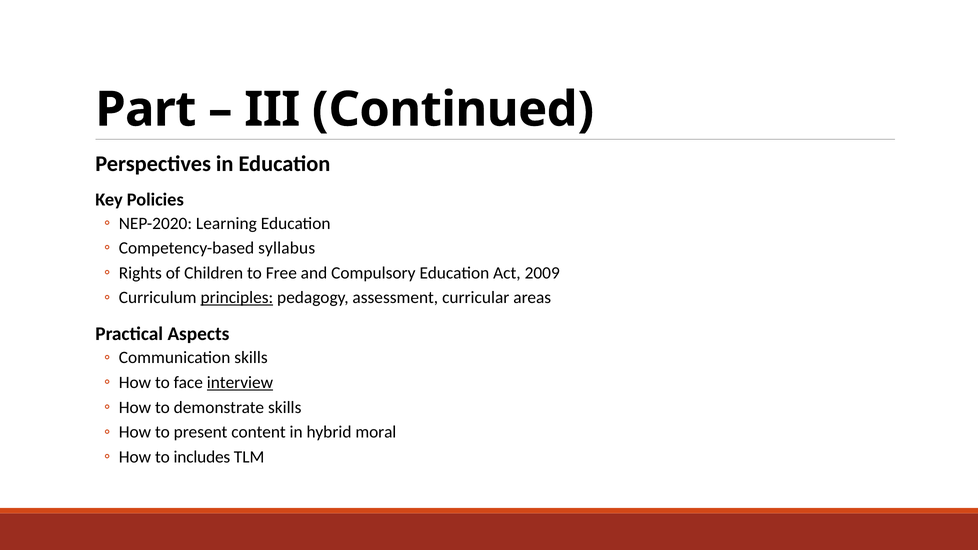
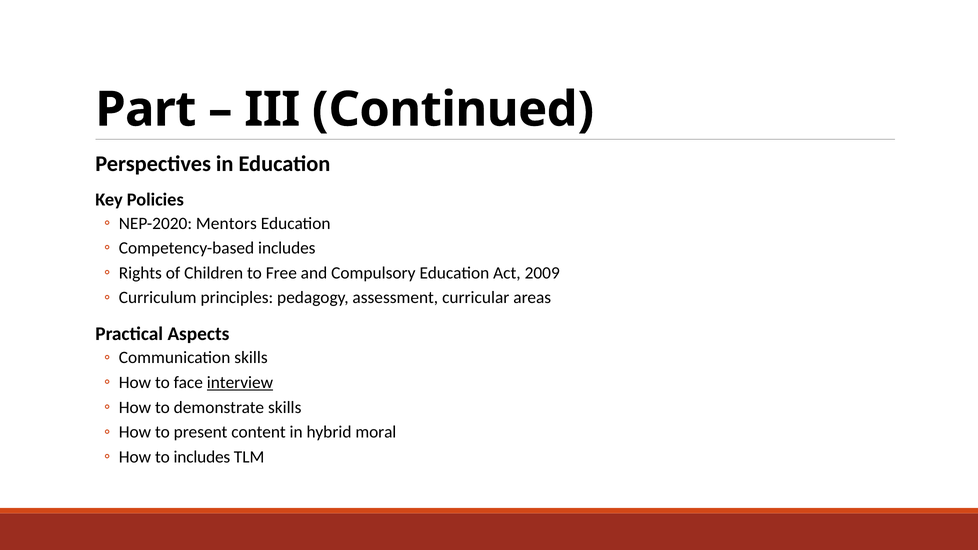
Learning: Learning -> Mentors (226, 223)
Competency-based syllabus: syllabus -> includes (287, 248)
principles underline: present -> none (237, 298)
